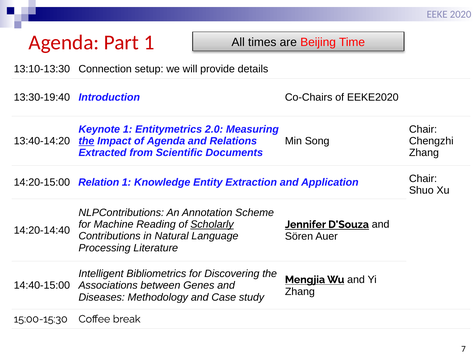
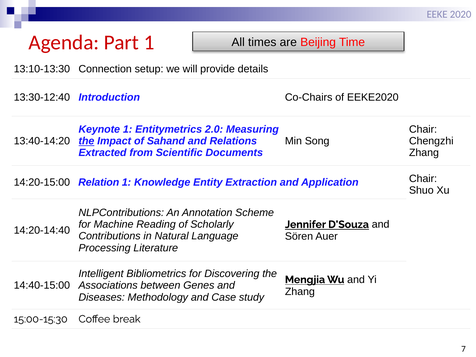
13:30-19:40: 13:30-19:40 -> 13:30-12:40 (42, 97)
of Agenda: Agenda -> Sahand (166, 141)
Scholarly underline: present -> none (212, 224)
